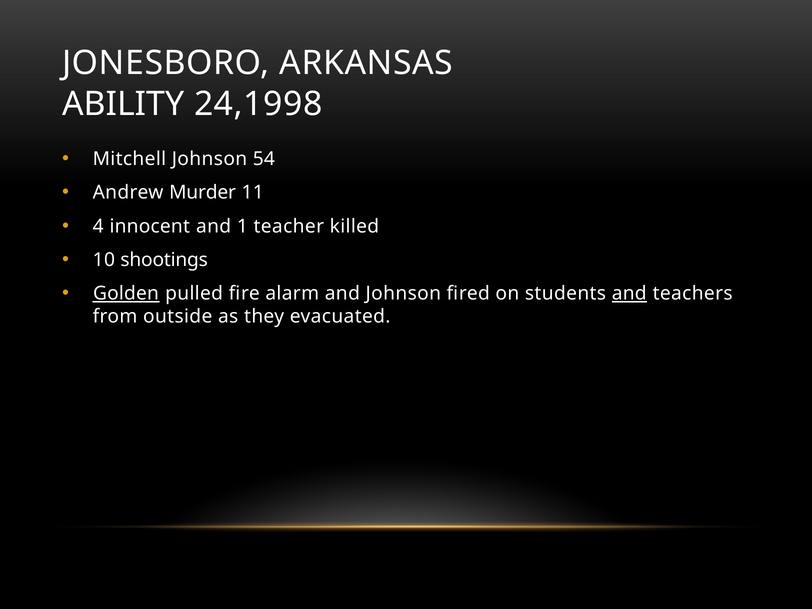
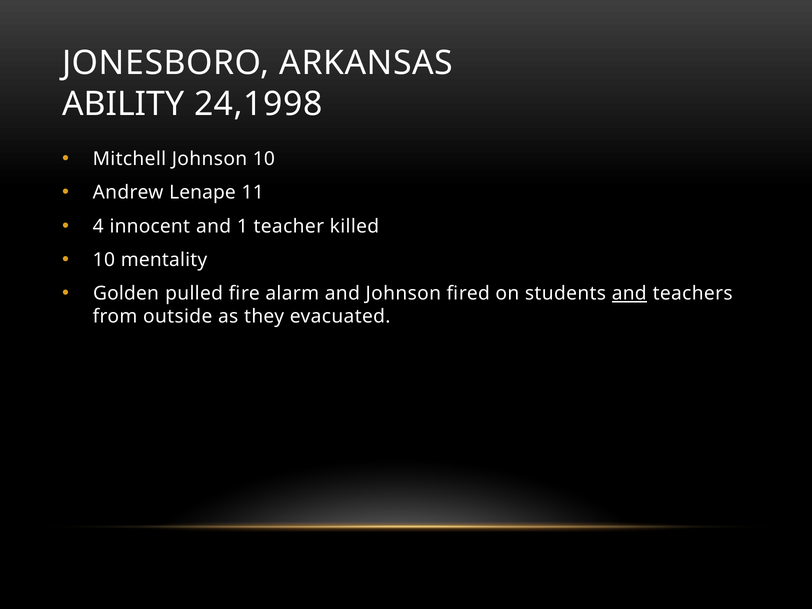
Johnson 54: 54 -> 10 (264, 159)
Murder: Murder -> Lenape (202, 193)
shootings: shootings -> mentality (164, 260)
Golden underline: present -> none (126, 294)
